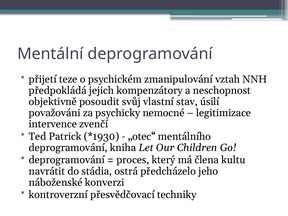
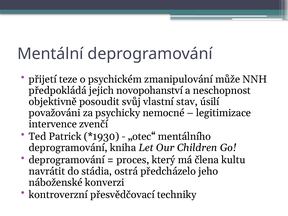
vztah: vztah -> může (228, 79)
kompenzátory: kompenzátory -> novopohanství (150, 90)
